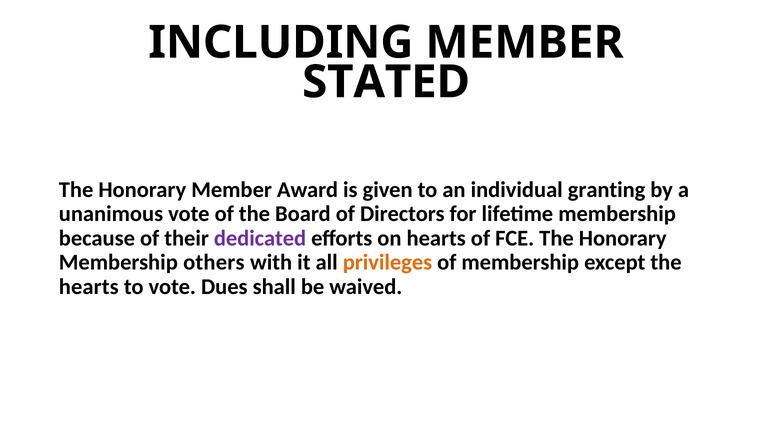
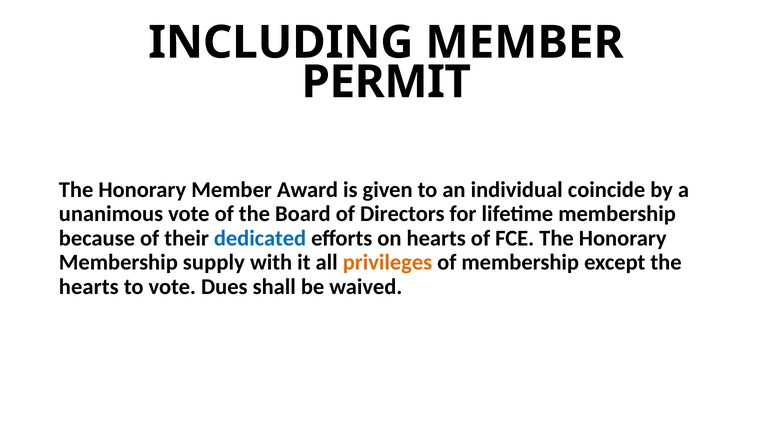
STATED: STATED -> PERMIT (386, 82)
granting: granting -> coincide (607, 190)
dedicated colour: purple -> blue (260, 238)
others: others -> supply (214, 263)
